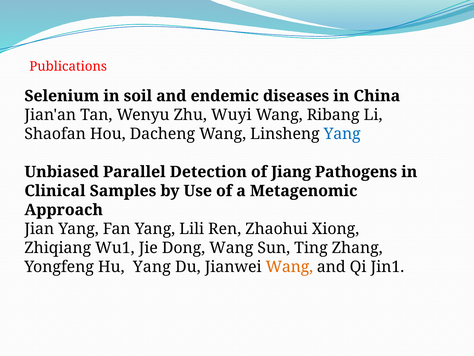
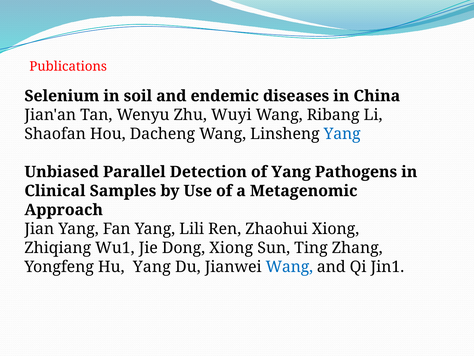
of Jiang: Jiang -> Yang (291, 172)
Dong Wang: Wang -> Xiong (231, 248)
Wang colour: orange -> blue (289, 266)
